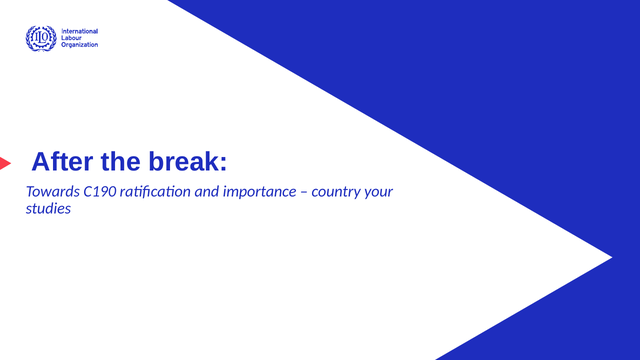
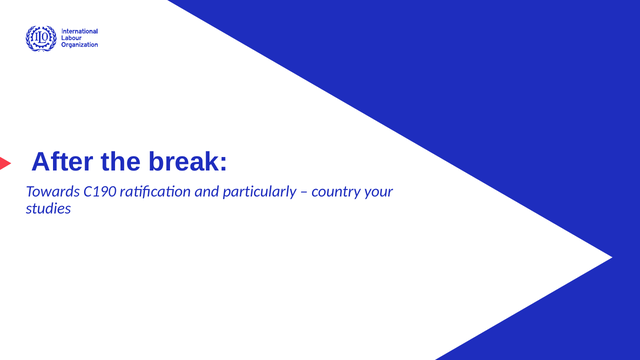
importance: importance -> particularly (260, 191)
